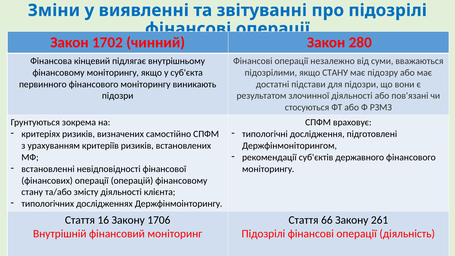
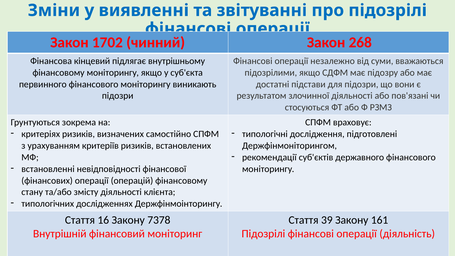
280: 280 -> 268 (360, 43)
якщо СТАНУ: СТАНУ -> СДФМ (335, 73)
1706: 1706 -> 7378 (159, 220)
66: 66 -> 39 (327, 220)
261: 261 -> 161 (380, 220)
